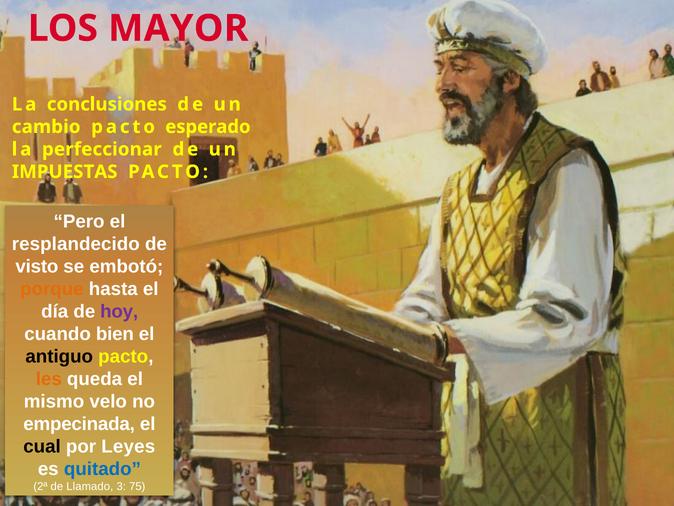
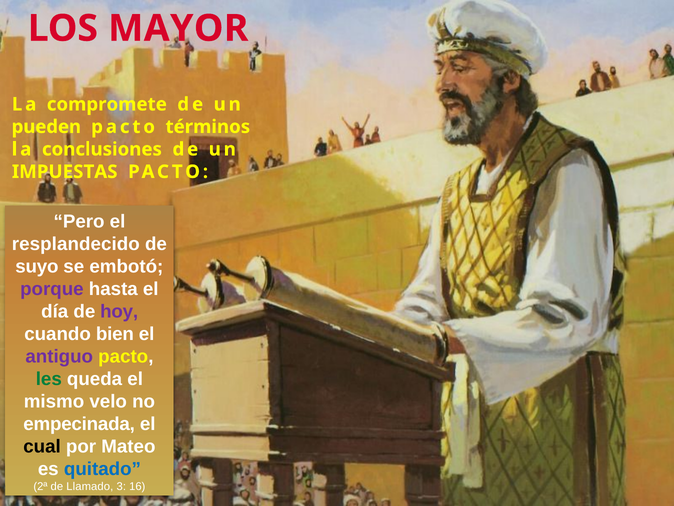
conclusiones: conclusiones -> compromete (107, 104)
cambio: cambio -> pueden (46, 127)
esperado: esperado -> términos (208, 127)
perfeccionar: perfeccionar -> conclusiones (102, 149)
visto: visto -> suyo (37, 266)
porque colour: orange -> purple (52, 289)
antiguo colour: black -> purple (59, 356)
les colour: orange -> green (49, 379)
Leyes: Leyes -> Mateo (128, 446)
75: 75 -> 16 (137, 486)
